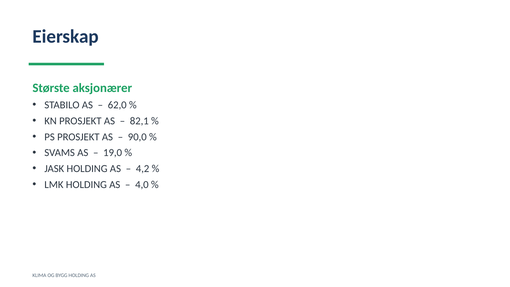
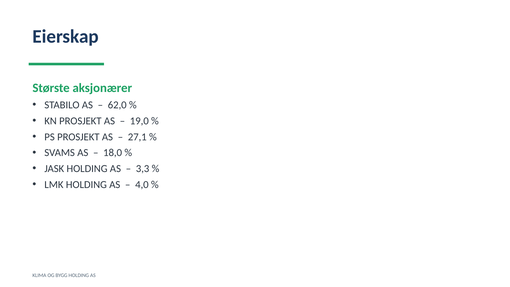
82,1: 82,1 -> 19,0 (139, 121)
90,0: 90,0 -> 27,1 (137, 137)
19,0: 19,0 -> 18,0 (113, 153)
4,2: 4,2 -> 3,3 (143, 169)
